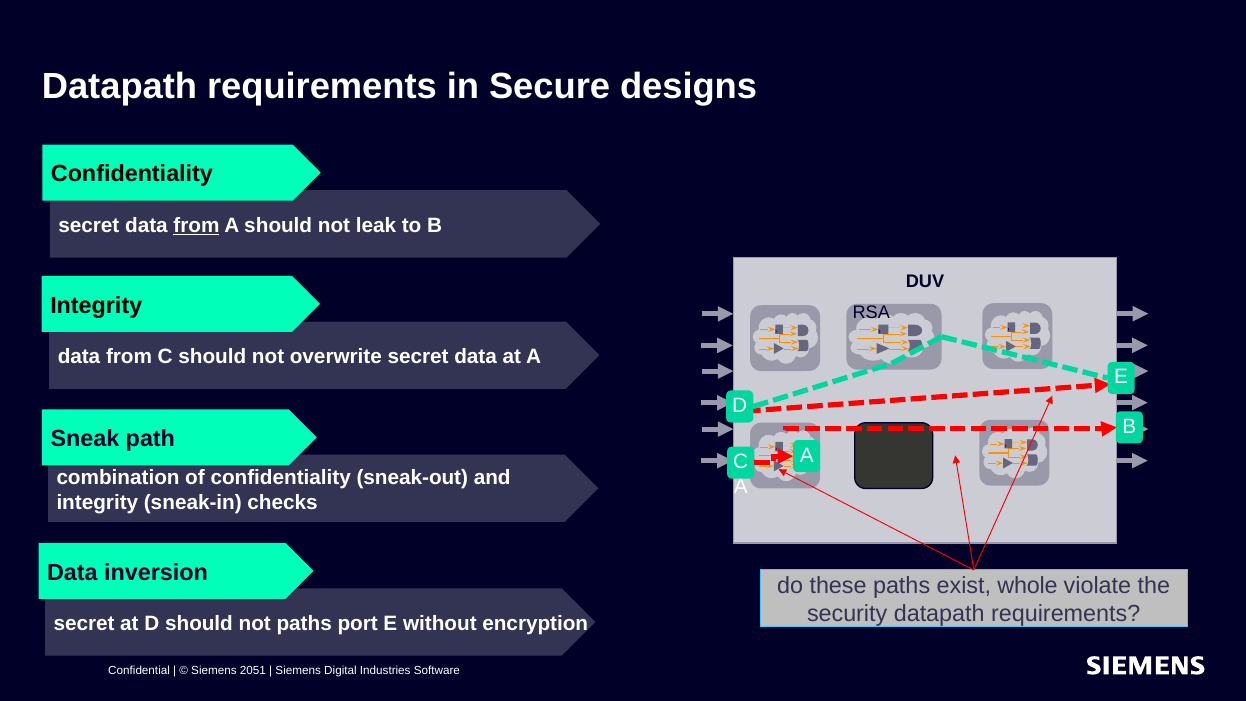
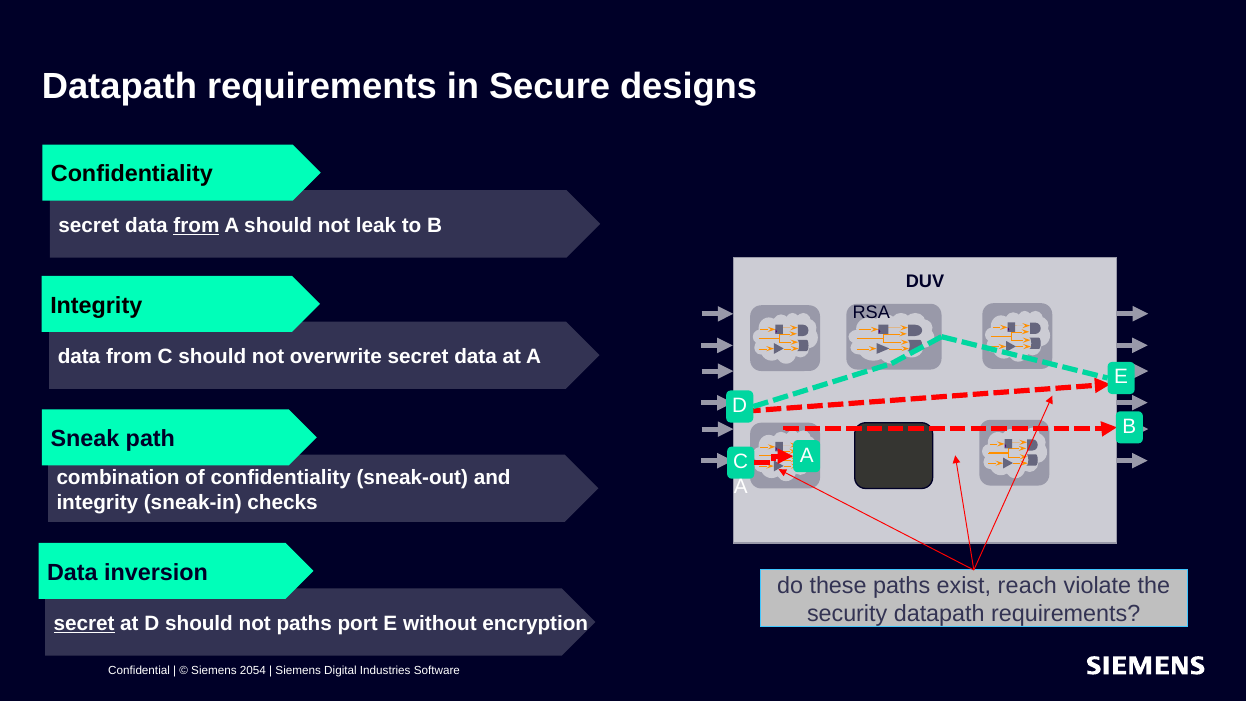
whole: whole -> reach (1027, 586)
secret underline: none -> present (84, 623)
2051: 2051 -> 2054 (253, 671)
